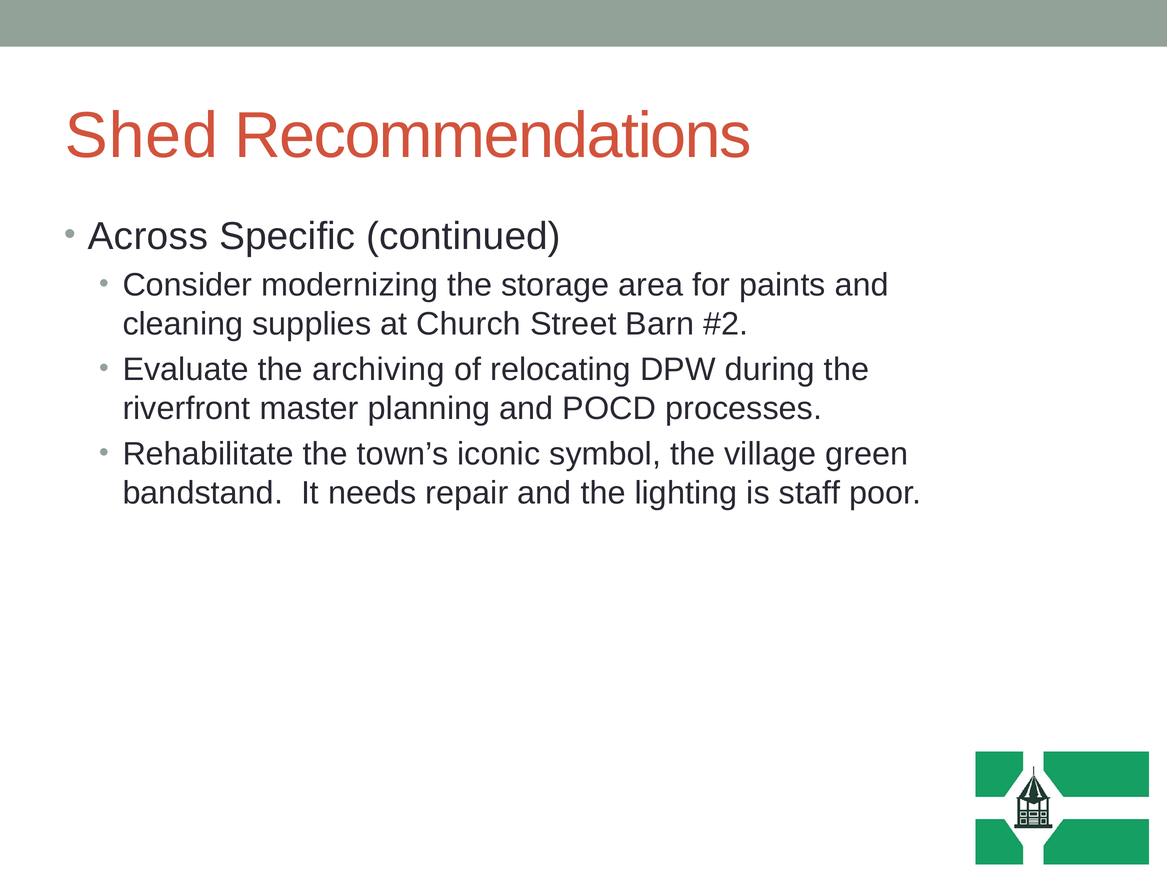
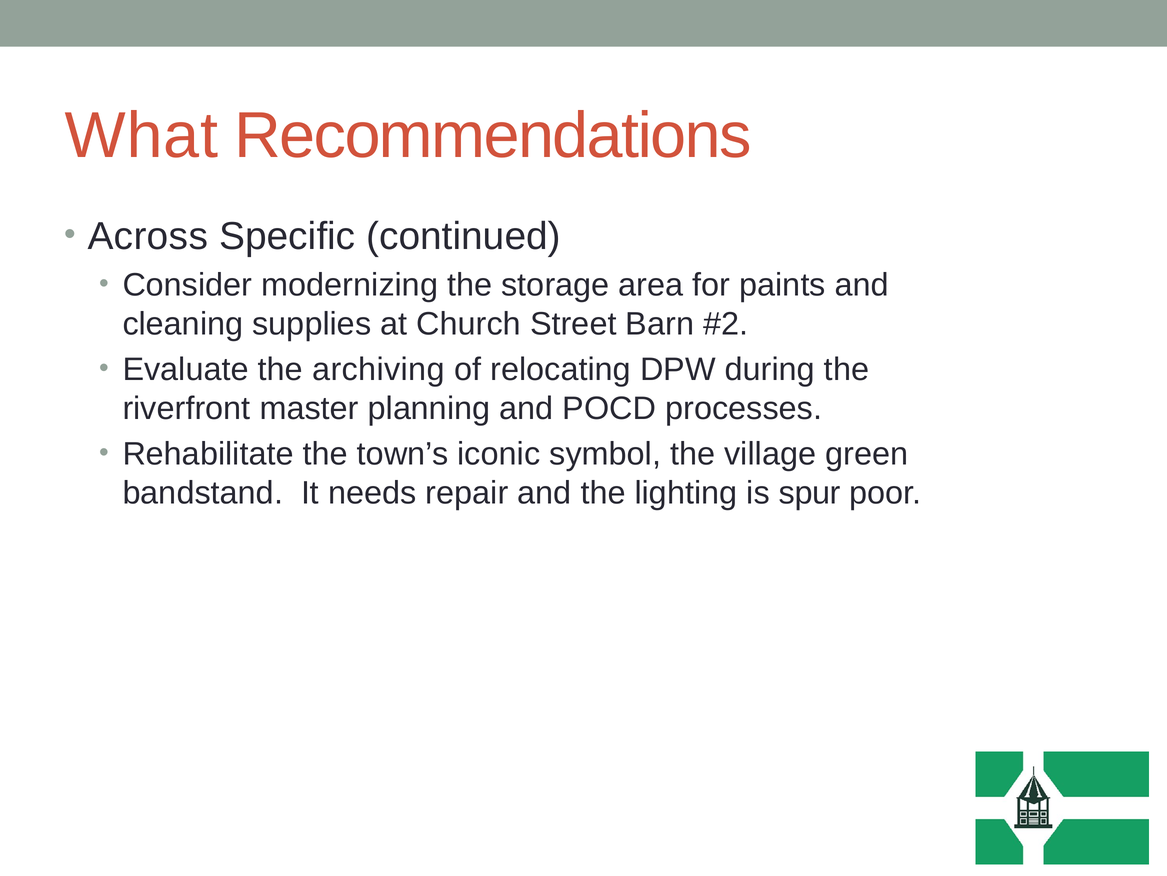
Shed: Shed -> What (142, 136)
staff: staff -> spur (810, 492)
